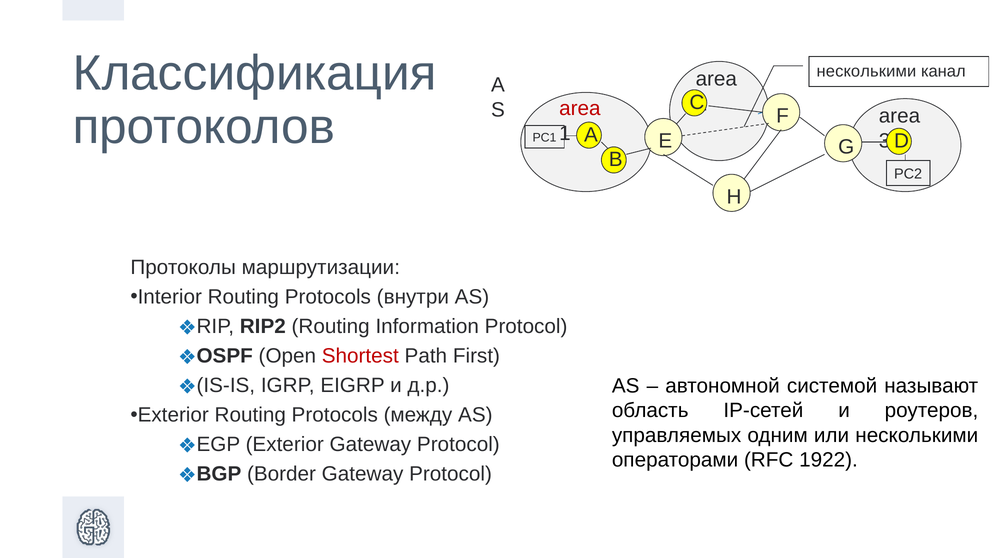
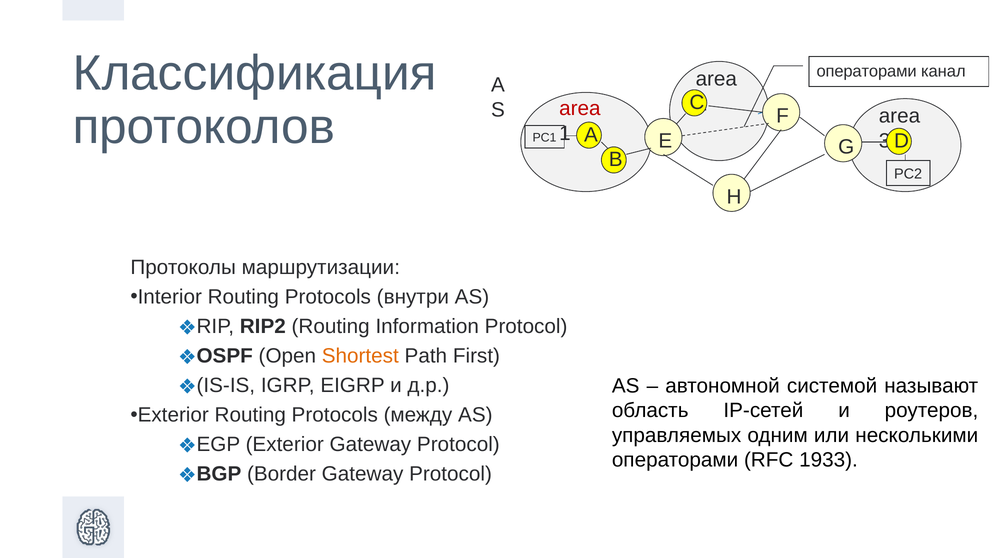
несколькими: несколькими -> операторами (867, 71)
Shortest colour: red -> orange (360, 356)
1922: 1922 -> 1933 (828, 460)
